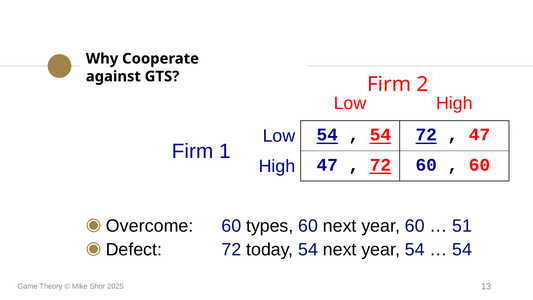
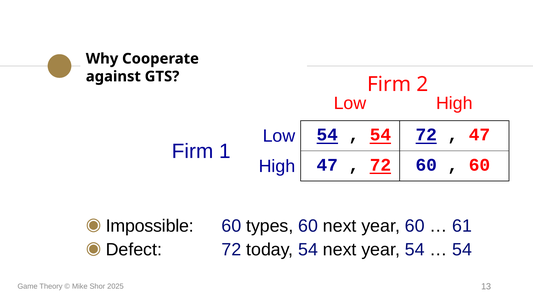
Overcome: Overcome -> Impossible (150, 226)
51: 51 -> 61 (462, 226)
